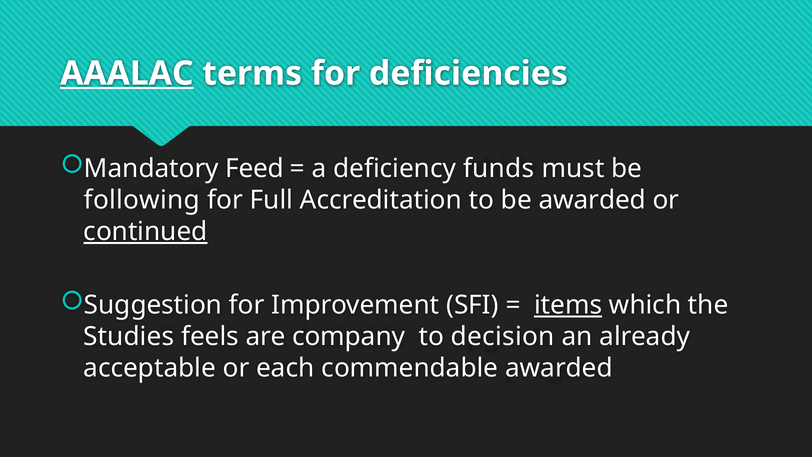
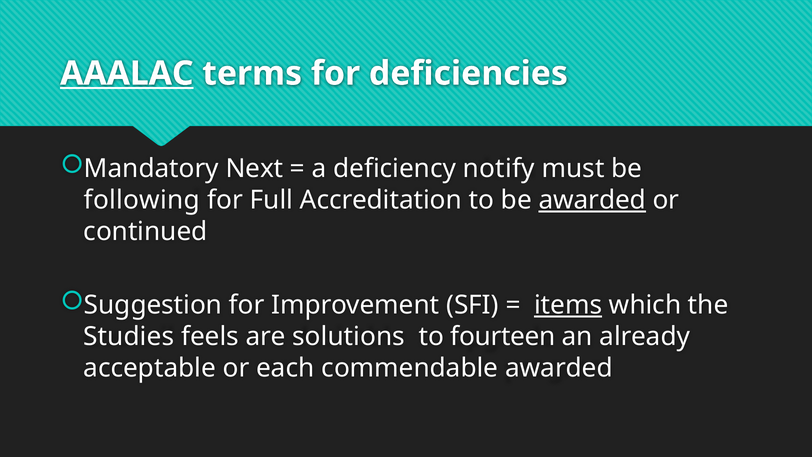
Feed: Feed -> Next (254, 169)
funds: funds -> notify (499, 169)
awarded underline: none -> present (592, 200)
continued underline: present -> none (145, 232)
company: company -> solutions (349, 337)
decision: decision -> fourteen (503, 337)
